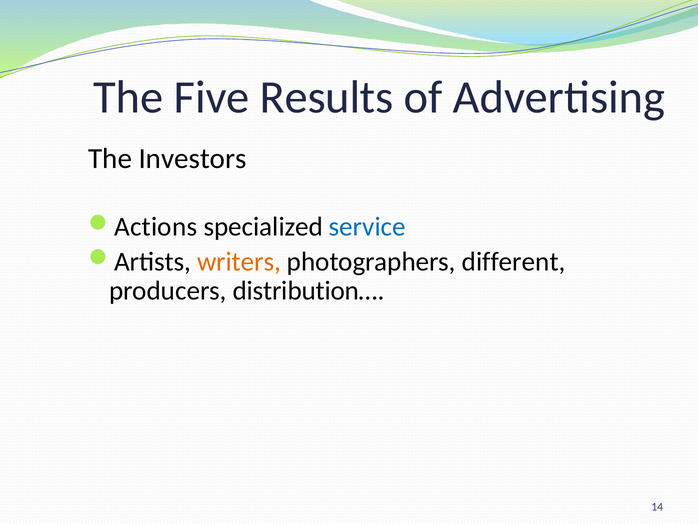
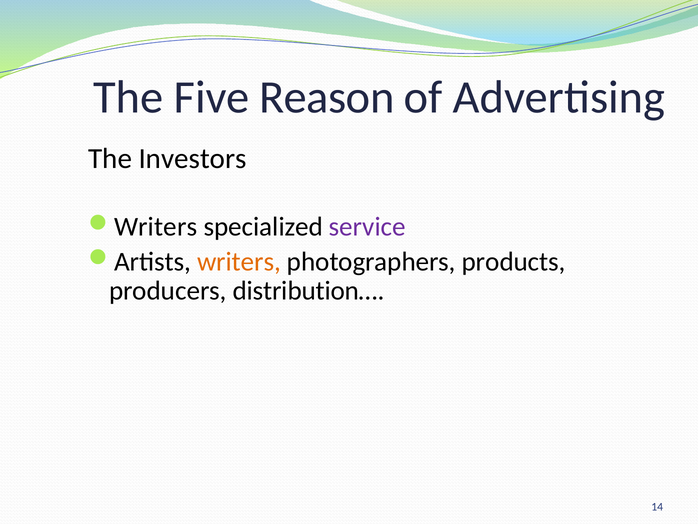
Results: Results -> Reason (327, 97)
Actions: Actions -> Writers (156, 227)
service colour: blue -> purple (367, 227)
different: different -> products (514, 261)
